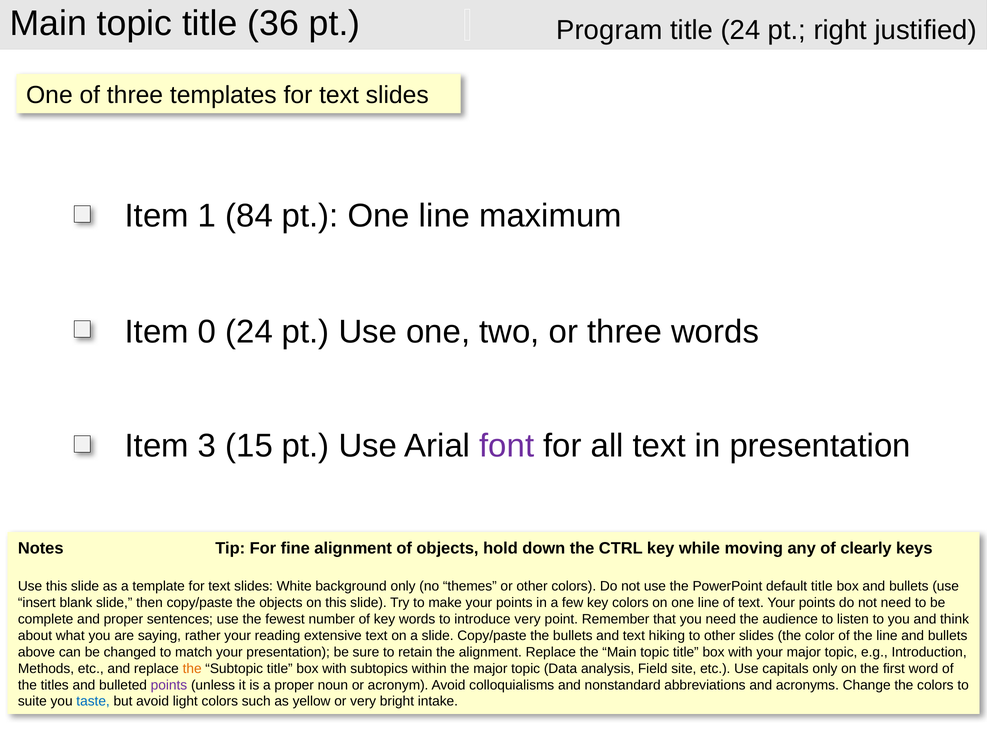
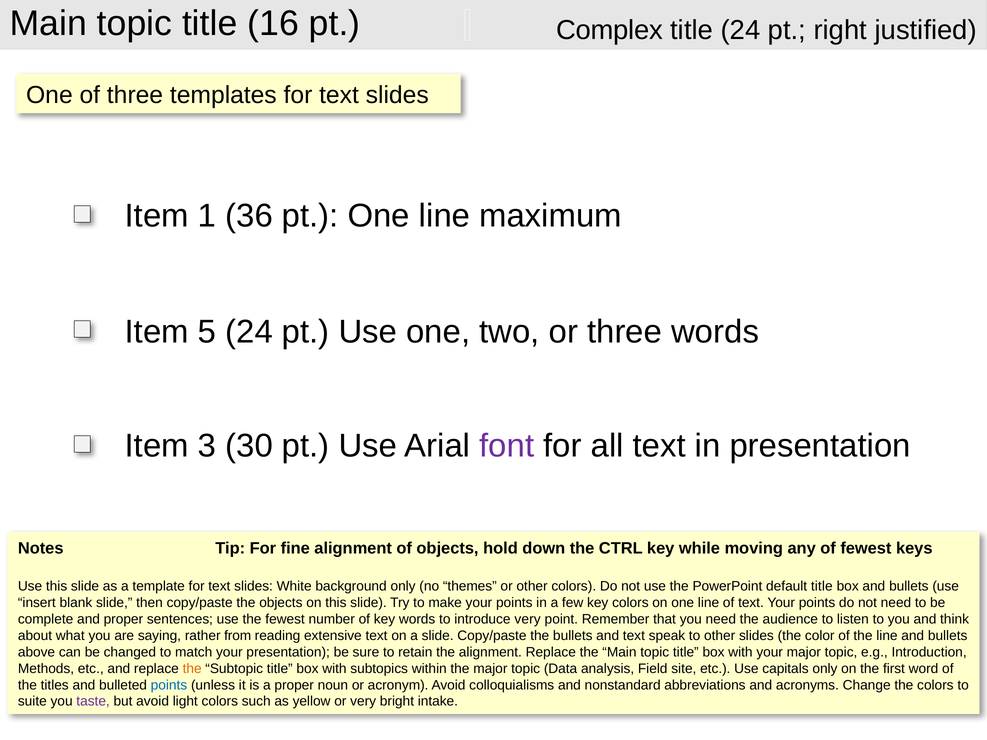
36: 36 -> 16 (273, 23)
Program: Program -> Complex (609, 30)
84: 84 -> 36 (249, 216)
0: 0 -> 5 (207, 332)
15: 15 -> 30 (249, 446)
of clearly: clearly -> fewest (866, 549)
rather your: your -> from (238, 636)
hiking: hiking -> speak (667, 636)
points colour: purple -> blue (169, 685)
taste colour: blue -> purple (93, 702)
